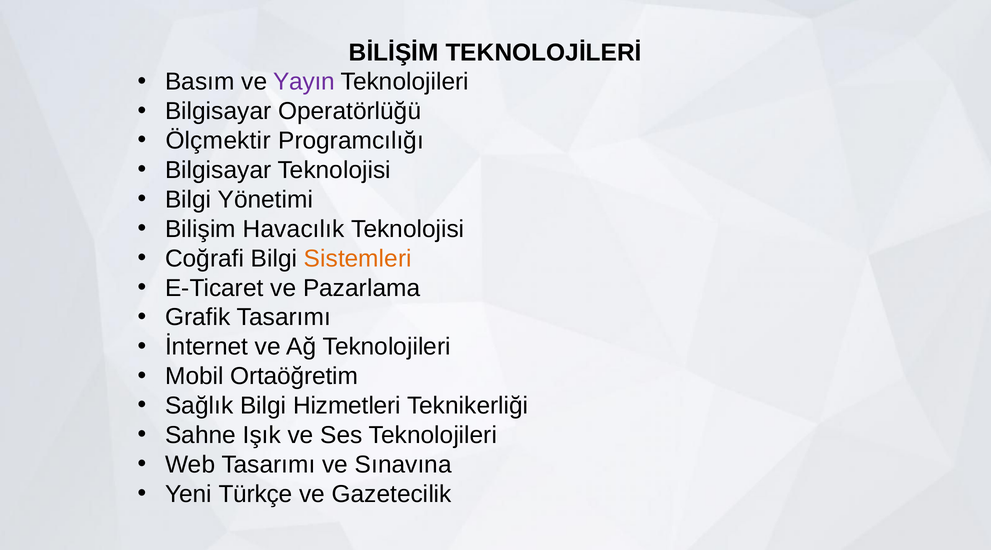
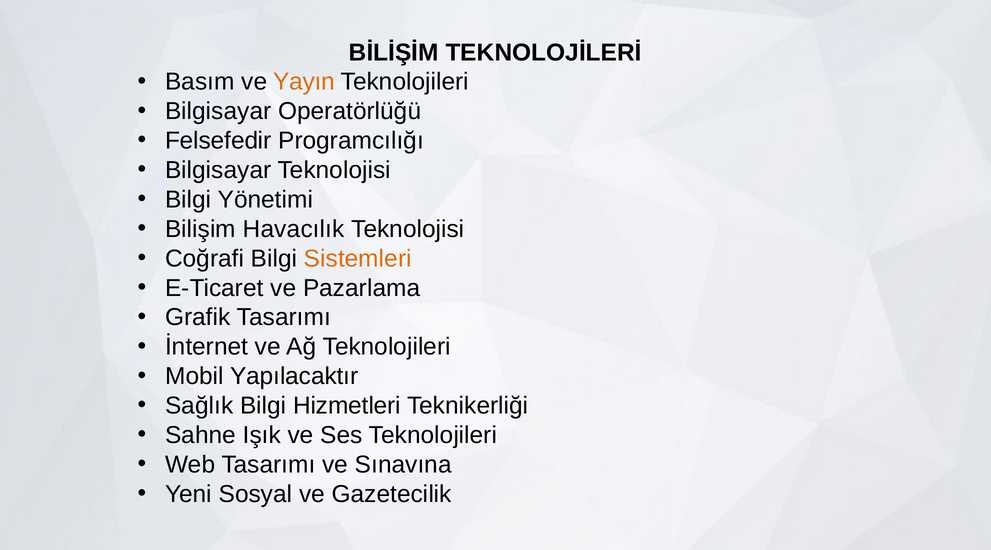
Yayın colour: purple -> orange (304, 82)
Ölçmektir: Ölçmektir -> Felsefedir (218, 141)
Ortaöğretim: Ortaöğretim -> Yapılacaktır (294, 377)
Türkçe: Türkçe -> Sosyal (255, 495)
